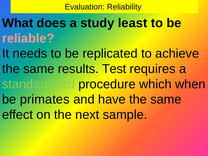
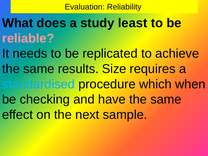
Test: Test -> Size (114, 69)
standardised colour: light green -> light blue (38, 84)
primates: primates -> checking (45, 99)
